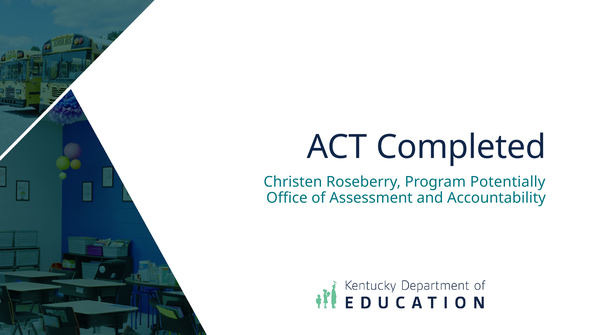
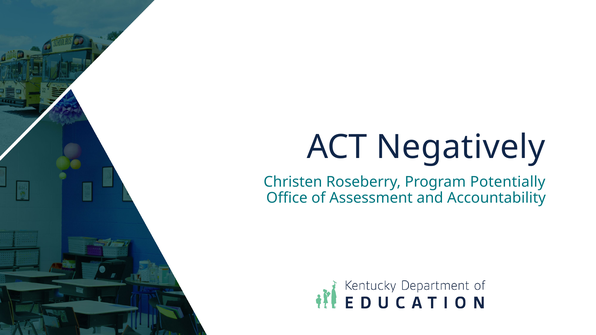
Completed: Completed -> Negatively (461, 147)
